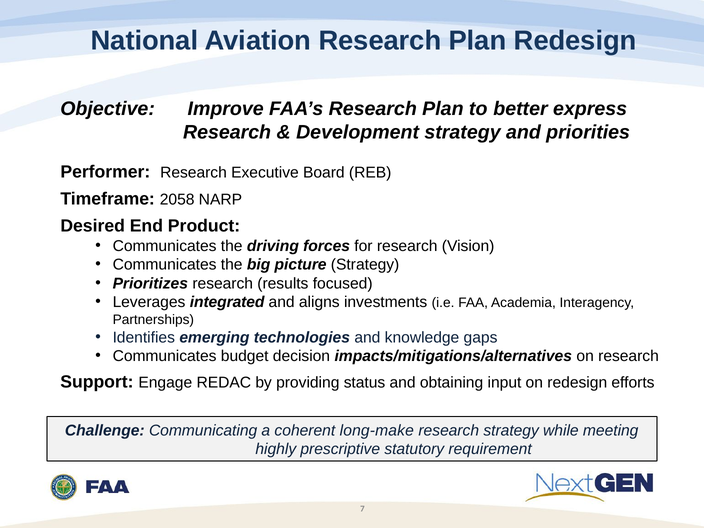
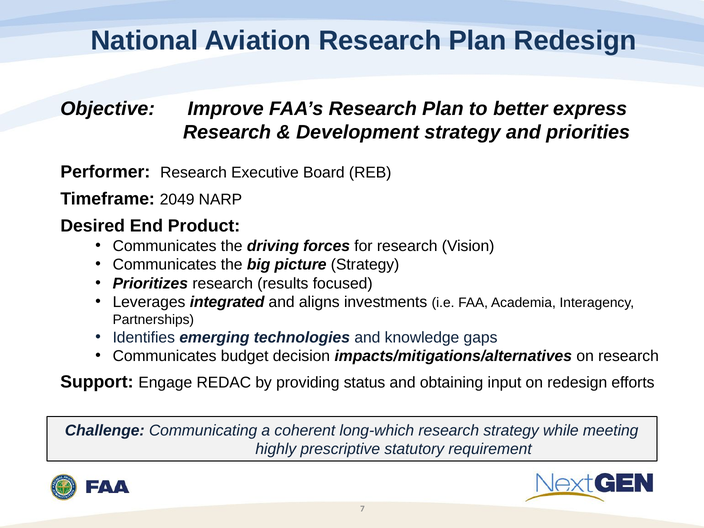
2058: 2058 -> 2049 (177, 200)
long-make: long-make -> long-which (377, 430)
